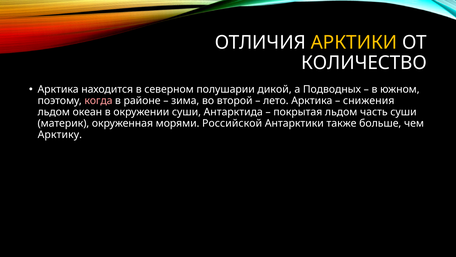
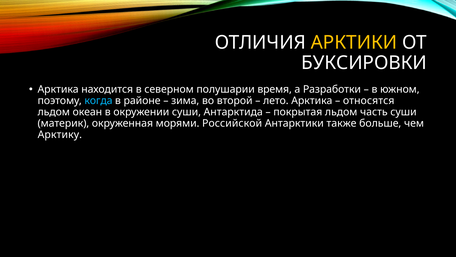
КОЛИЧЕСТВО: КОЛИЧЕСТВО -> БУКСИРОВКИ (364, 63)
дикой: дикой -> время (275, 89)
Подводных: Подводных -> Разработки (332, 89)
когда colour: pink -> light blue (98, 101)
снижения: снижения -> относятся (369, 101)
